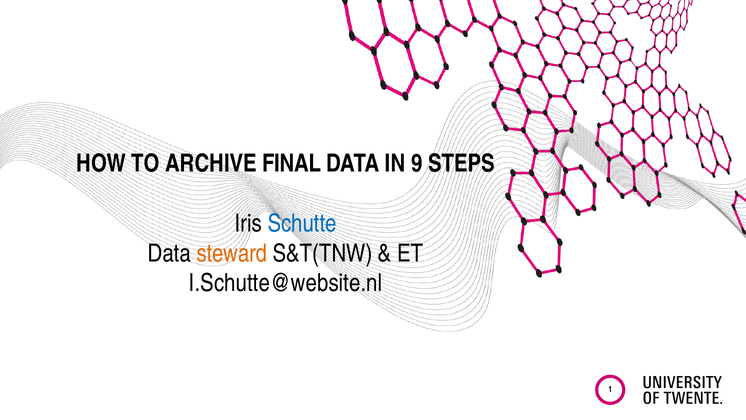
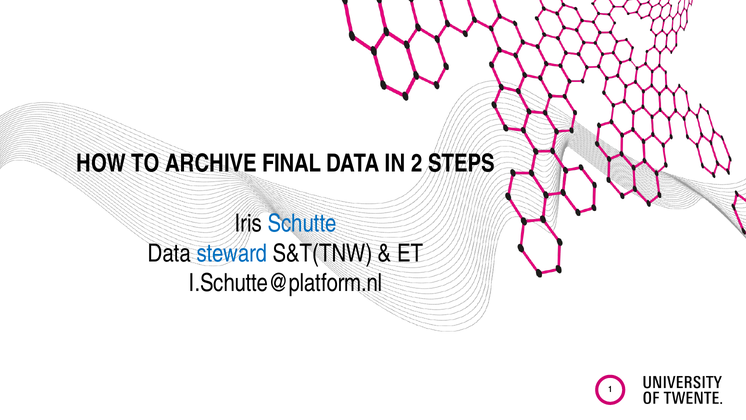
9: 9 -> 2 (417, 164)
steward colour: orange -> blue (232, 253)
I.Schutte@website.nl: I.Schutte@website.nl -> I.Schutte@platform.nl (286, 283)
